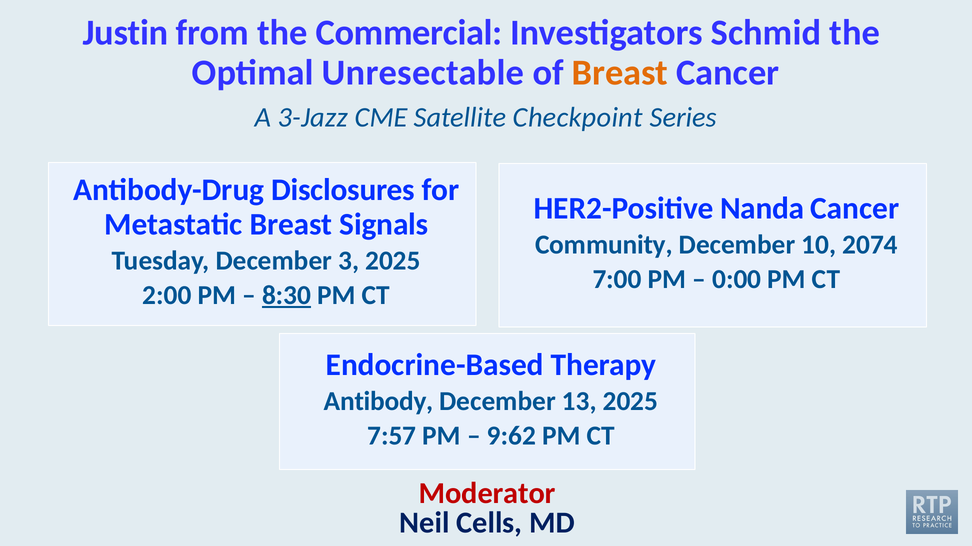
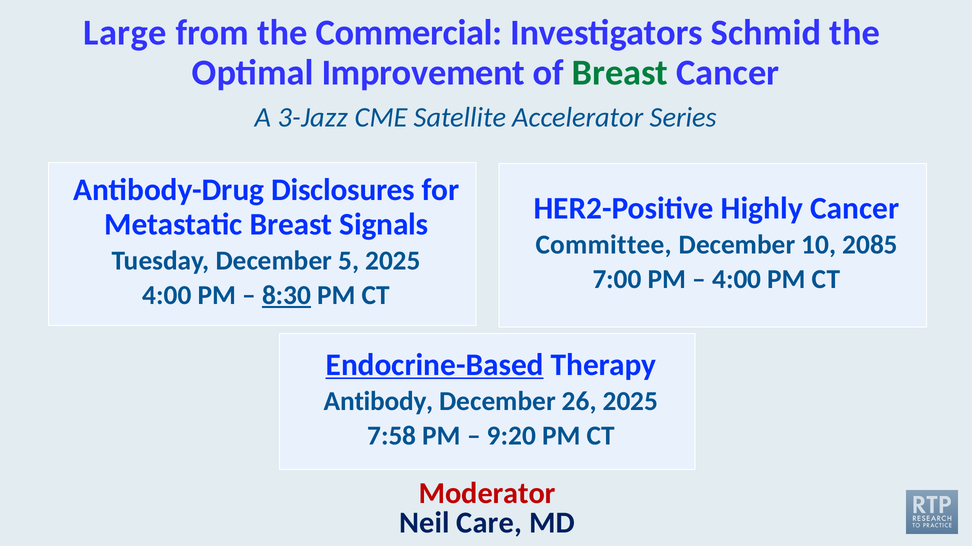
Justin: Justin -> Large (125, 33)
Unresectable: Unresectable -> Improvement (423, 73)
Breast colour: orange -> green (620, 73)
Checkpoint: Checkpoint -> Accelerator (578, 118)
Nanda: Nanda -> Highly (762, 209)
Community: Community -> Committee (604, 245)
2074: 2074 -> 2085 (870, 245)
3: 3 -> 5 (349, 261)
0:00: 0:00 -> 4:00 (737, 280)
2:00: 2:00 -> 4:00 (167, 296)
Endocrine-Based underline: none -> present (435, 365)
13: 13 -> 26 (579, 402)
7:57: 7:57 -> 7:58 (392, 436)
9:62: 9:62 -> 9:20 (511, 436)
Cells: Cells -> Care (489, 524)
